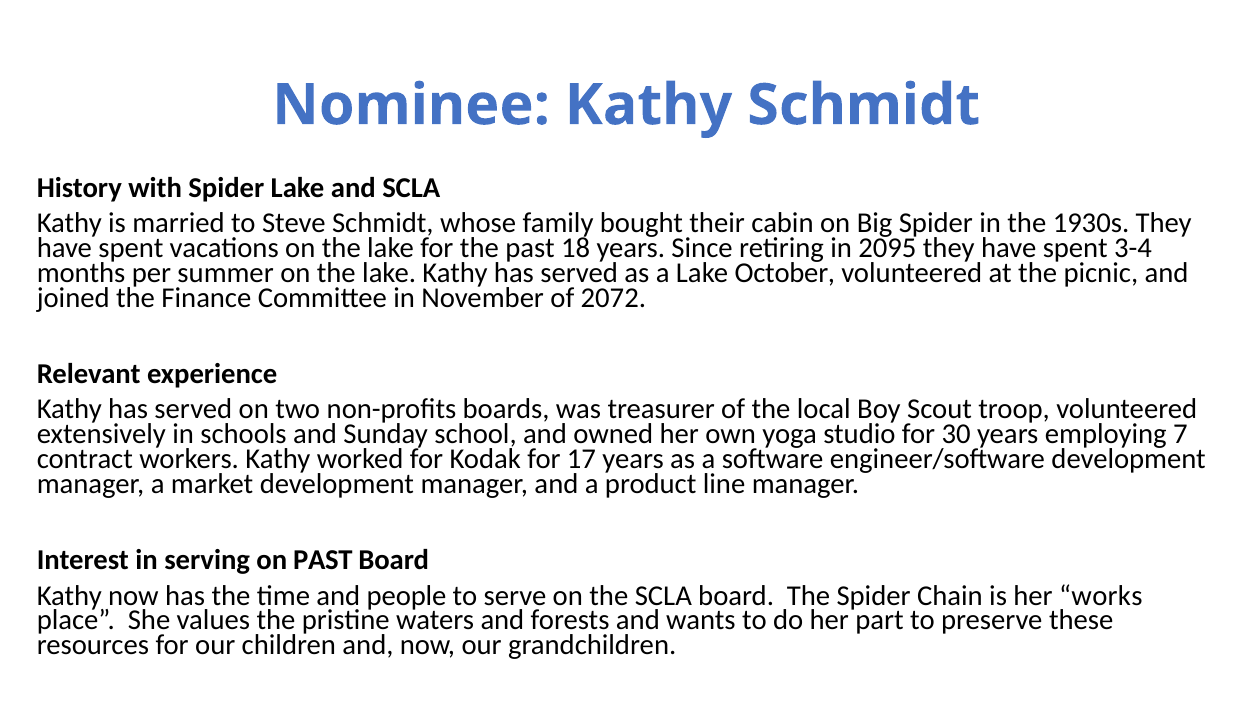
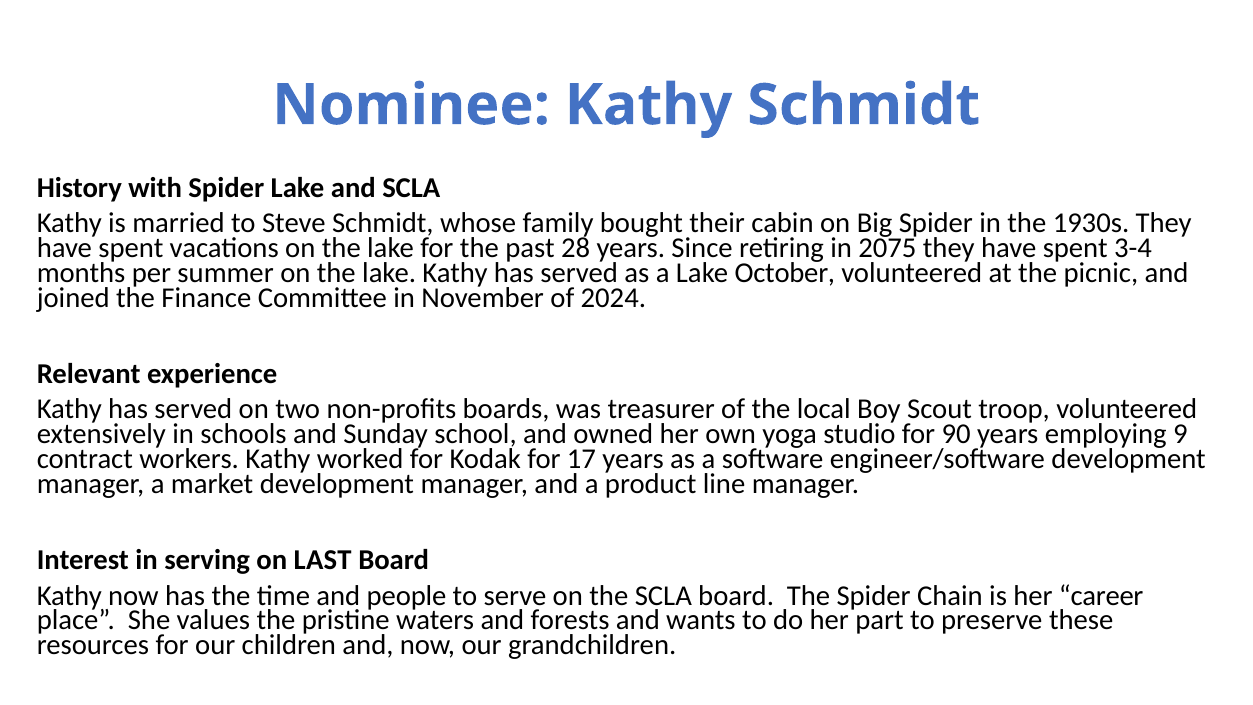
18: 18 -> 28 (576, 248)
2095: 2095 -> 2075 (887, 248)
2072: 2072 -> 2024 (613, 297)
30: 30 -> 90 (956, 434)
7: 7 -> 9 (1180, 434)
on PAST: PAST -> LAST (323, 560)
works: works -> career (1101, 596)
